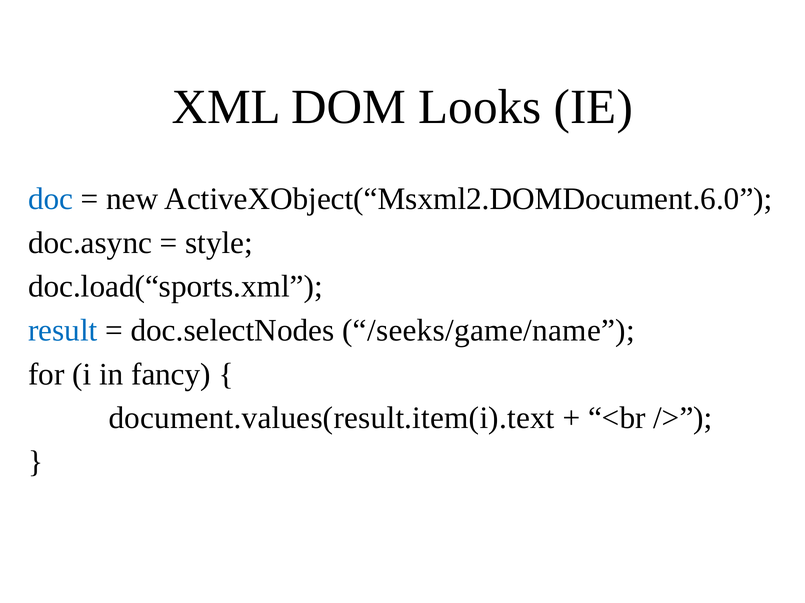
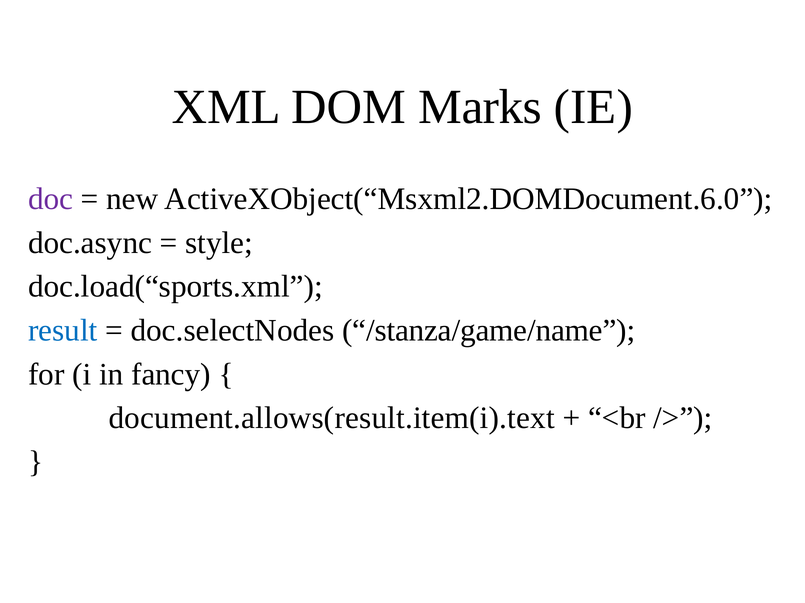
Looks: Looks -> Marks (480, 107)
doc colour: blue -> purple (51, 199)
/seeks/game/name: /seeks/game/name -> /stanza/game/name (489, 331)
document.values(result.item(i).text: document.values(result.item(i).text -> document.allows(result.item(i).text (332, 419)
